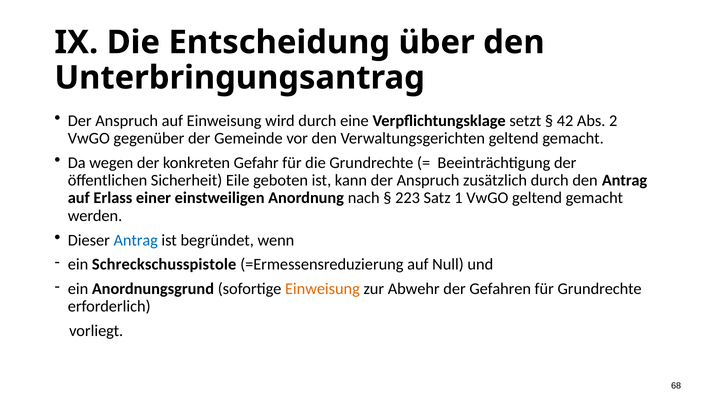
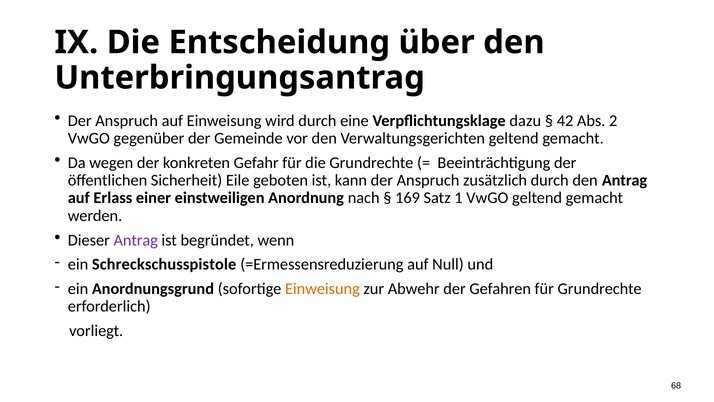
setzt: setzt -> dazu (525, 121)
223: 223 -> 169 (408, 198)
Antrag colour: blue -> purple (136, 240)
